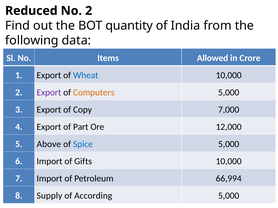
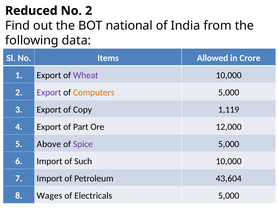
quantity: quantity -> national (129, 26)
Wheat colour: blue -> purple (86, 75)
7,000: 7,000 -> 1,119 (229, 110)
Spice colour: blue -> purple (83, 144)
Gifts: Gifts -> Such (83, 162)
66,994: 66,994 -> 43,604 (229, 179)
Supply: Supply -> Wages (49, 196)
According: According -> Electricals (93, 196)
